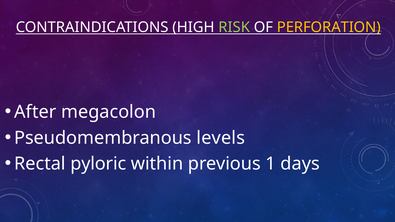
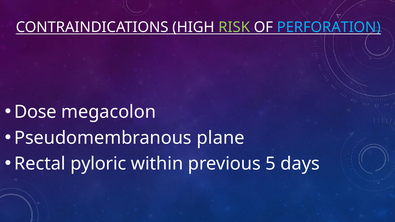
PERFORATION colour: yellow -> light blue (329, 27)
After: After -> Dose (35, 112)
levels: levels -> plane (221, 138)
1: 1 -> 5 (271, 164)
